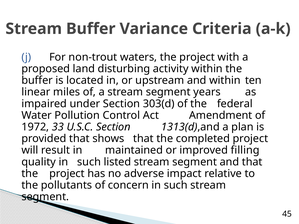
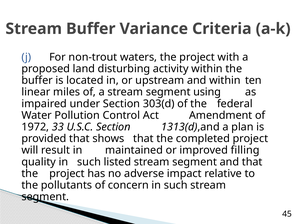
years: years -> using (207, 92)
